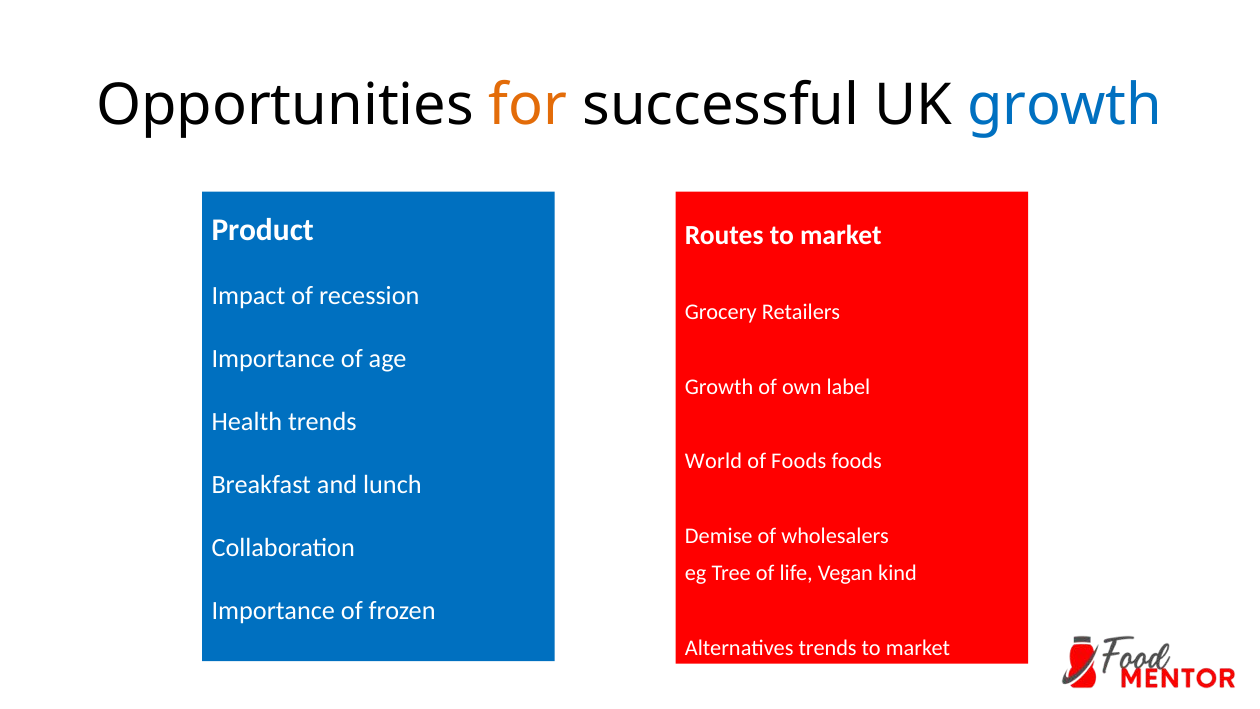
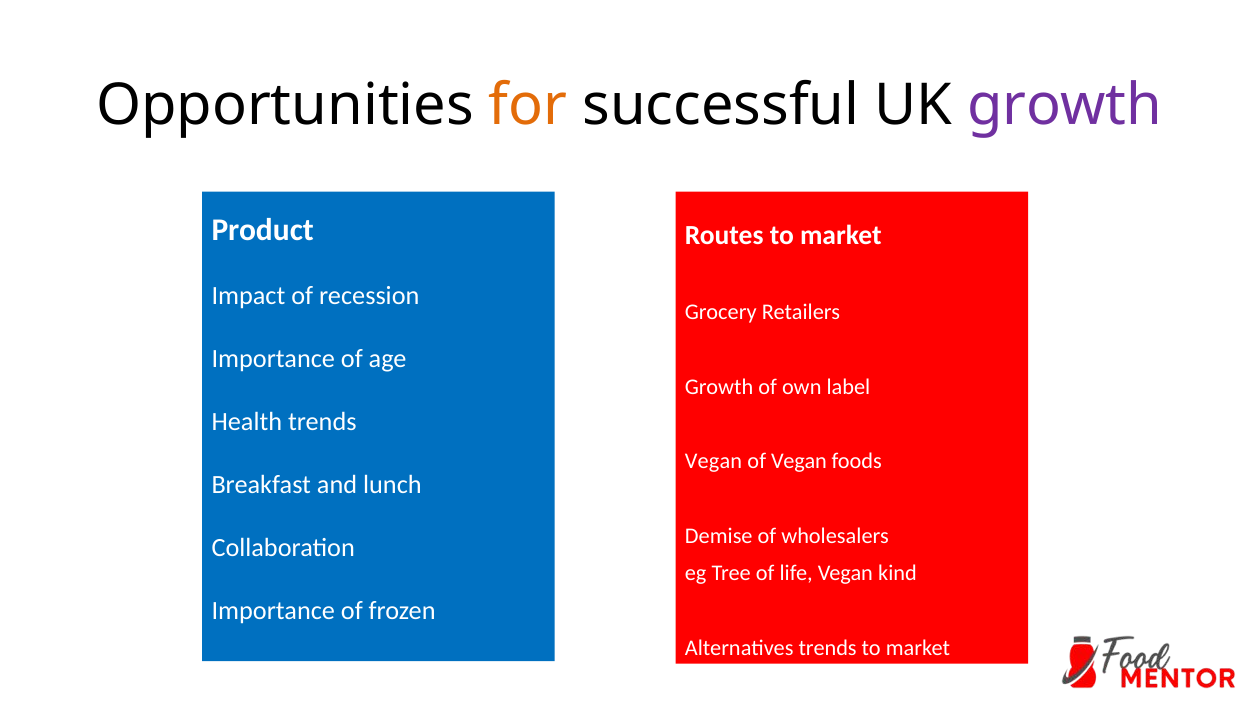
growth colour: blue -> purple (1065, 106)
World: World -> Vegan (714, 461)
of Foods: Foods -> Vegan (799, 461)
